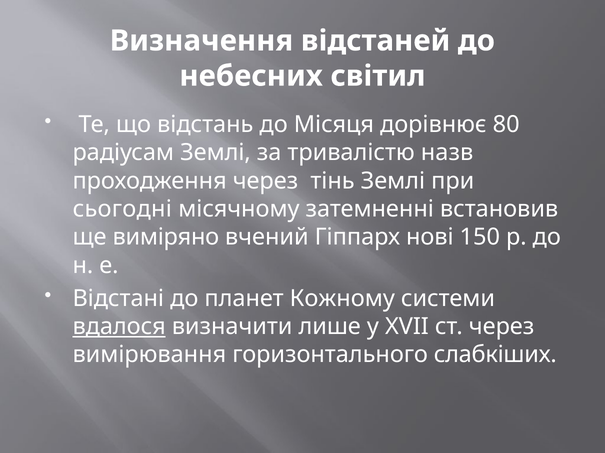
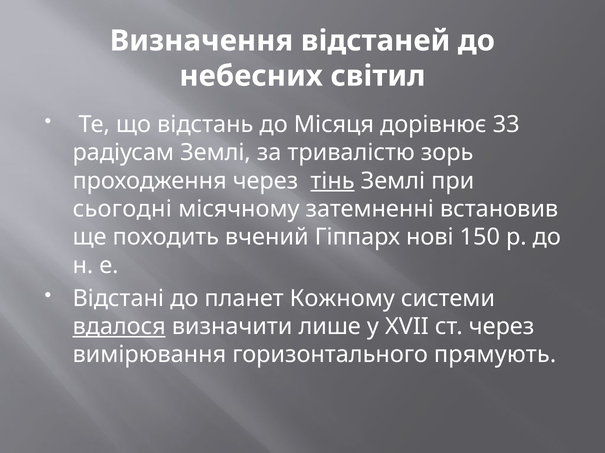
80: 80 -> 33 (506, 125)
назв: назв -> зорь (447, 153)
тінь underline: none -> present (333, 181)
виміряно: виміряно -> походить (166, 238)
слабкіших: слабкіших -> прямують (495, 355)
